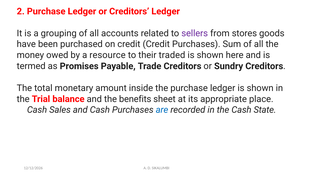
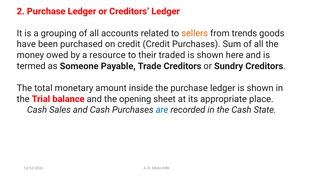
sellers colour: purple -> orange (195, 33)
stores: stores -> trends (244, 33)
Promises: Promises -> Someone (79, 66)
benefits: benefits -> opening (135, 99)
